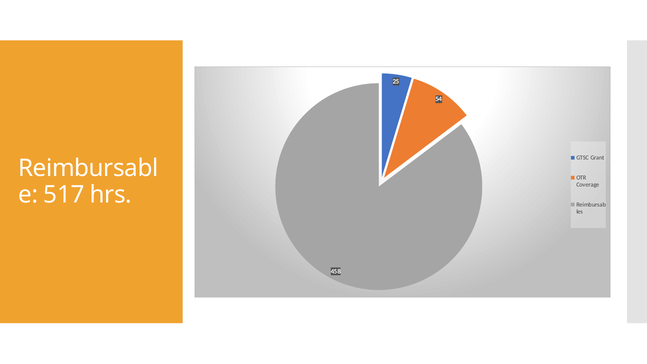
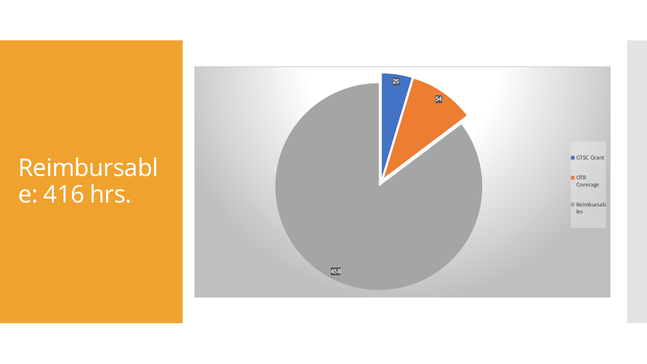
517: 517 -> 416 (64, 195)
